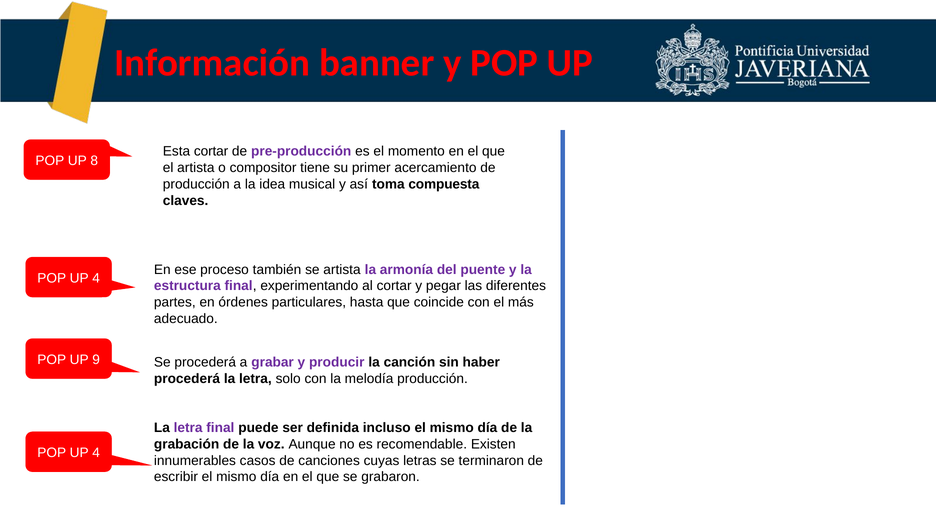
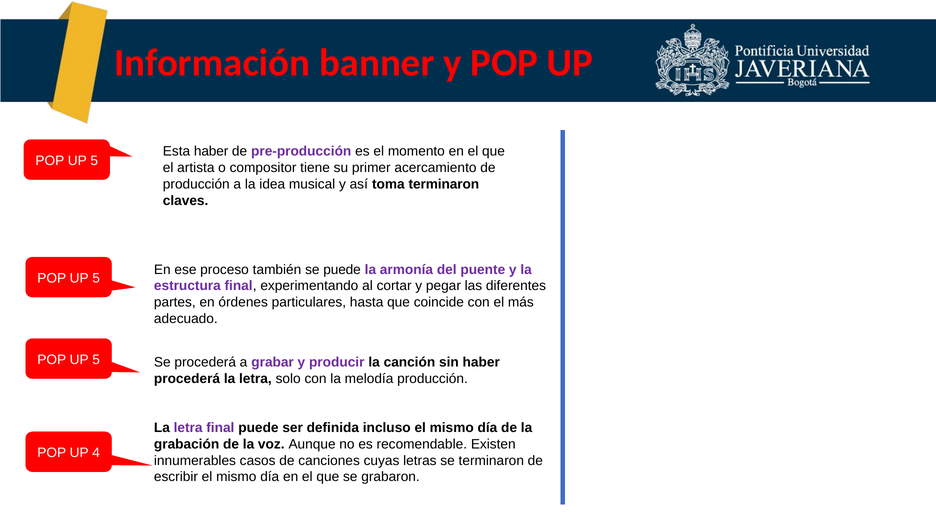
Esta cortar: cortar -> haber (211, 152)
8: 8 -> 5 (94, 161)
toma compuesta: compuesta -> terminaron (444, 184)
se artista: artista -> puede (342, 270)
4: 4 -> 5 (96, 278)
9: 9 -> 5 (96, 360)
